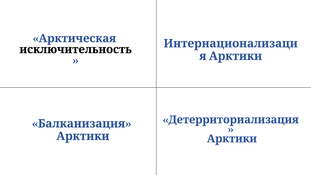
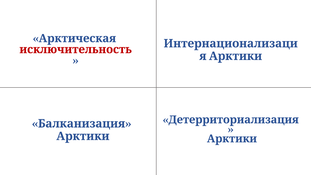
исключительность colour: black -> red (76, 49)
